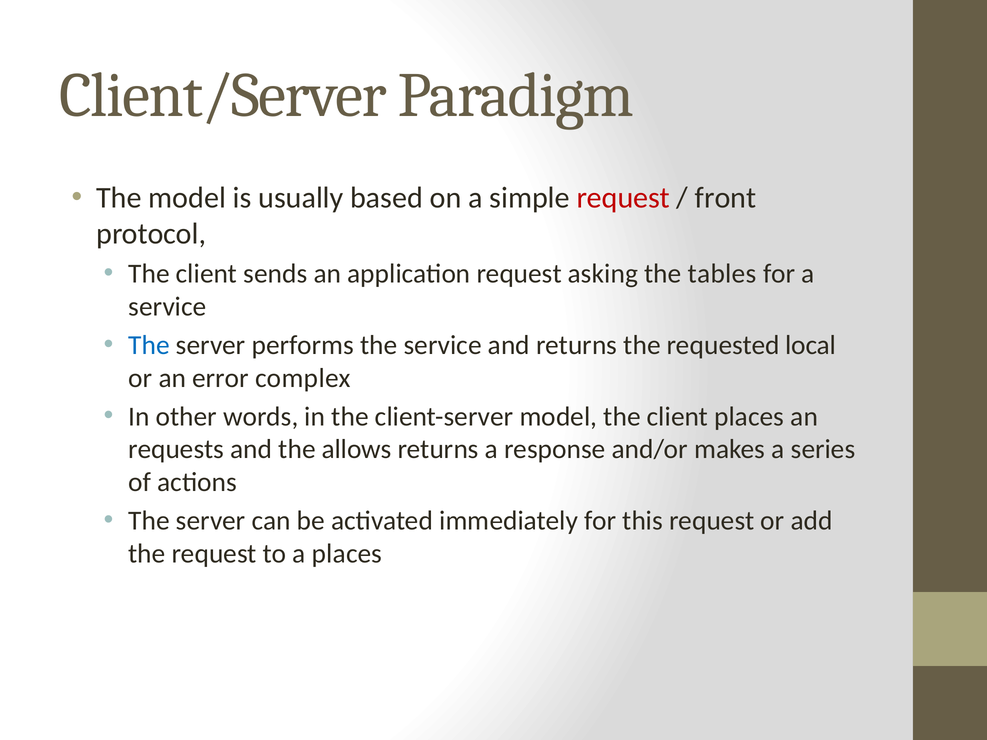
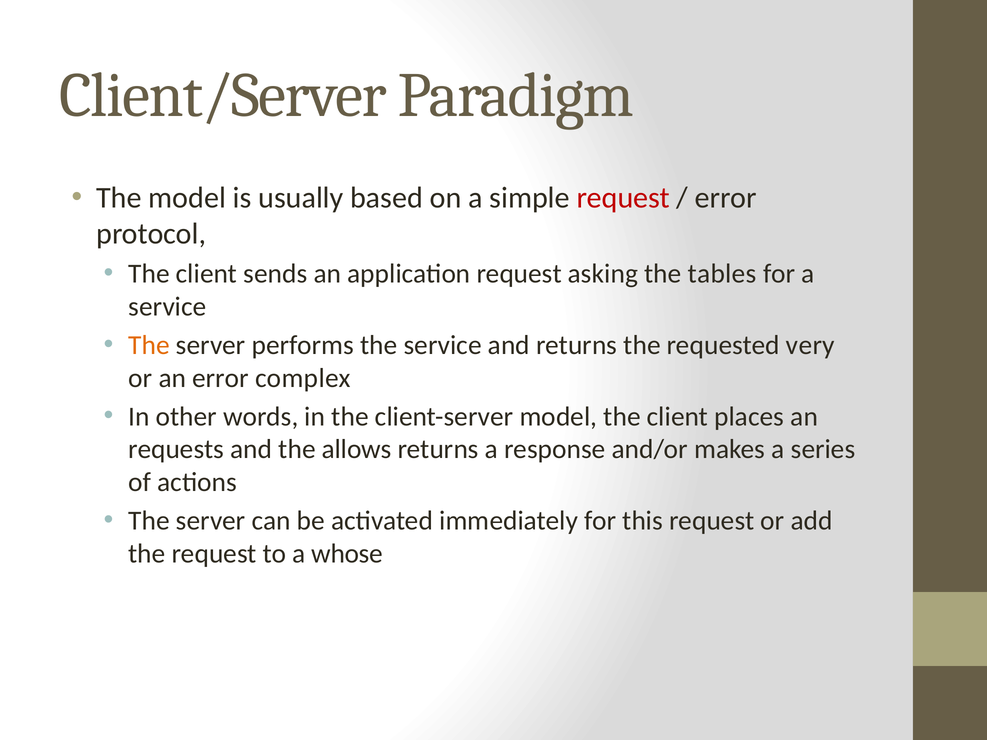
front: front -> error (726, 198)
The colour: blue -> orange (149, 345)
local: local -> very (810, 345)
a places: places -> whose (347, 554)
